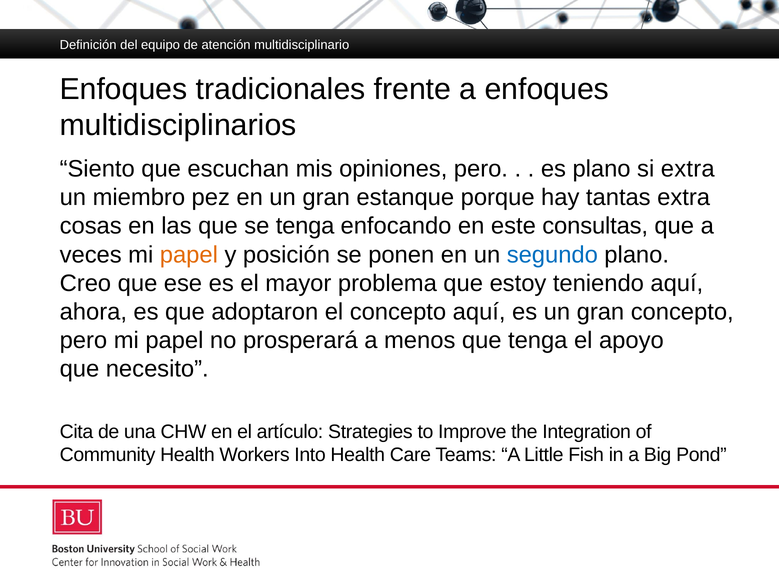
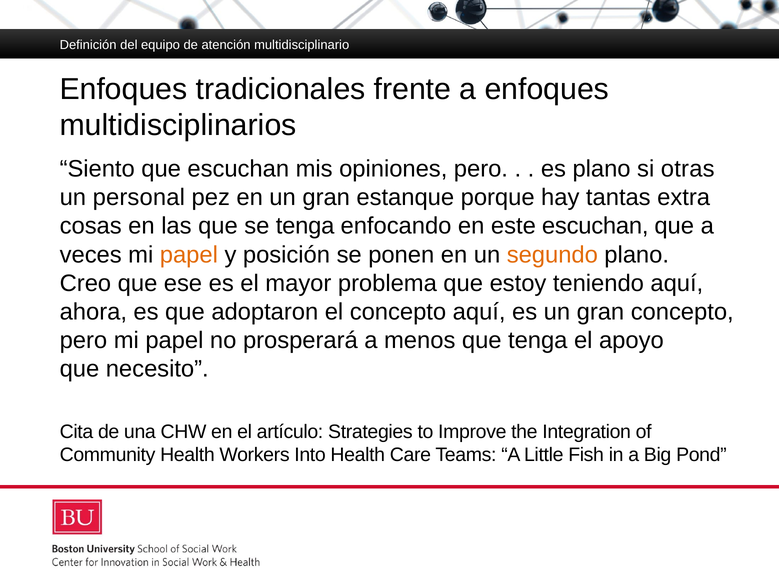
si extra: extra -> otras (688, 169)
miembro: miembro -> personal (139, 198)
este consultas: consultas -> escuchan (595, 226)
segundo colour: blue -> orange (552, 255)
